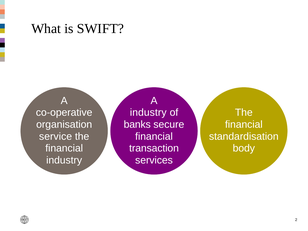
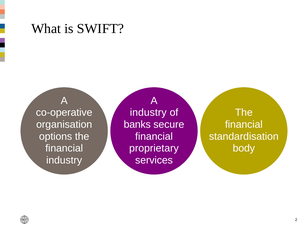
service: service -> options (56, 136)
transaction: transaction -> proprietary (154, 148)
